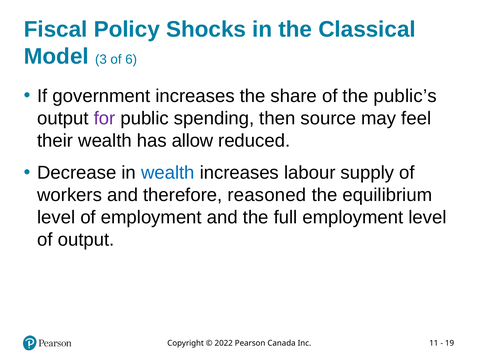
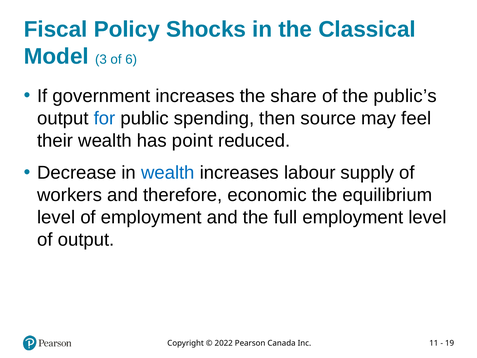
for colour: purple -> blue (105, 118)
allow: allow -> point (192, 140)
reasoned: reasoned -> economic (267, 195)
